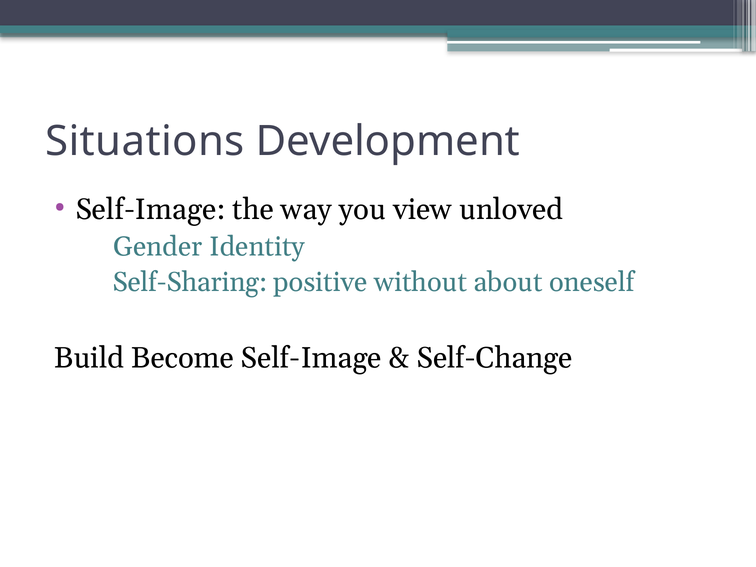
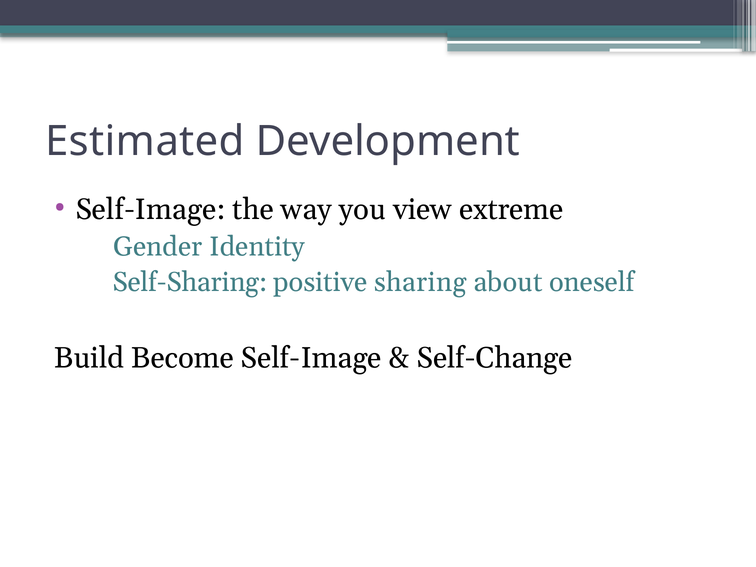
Situations: Situations -> Estimated (145, 142)
unloved: unloved -> extreme (511, 209)
without: without -> sharing (420, 282)
